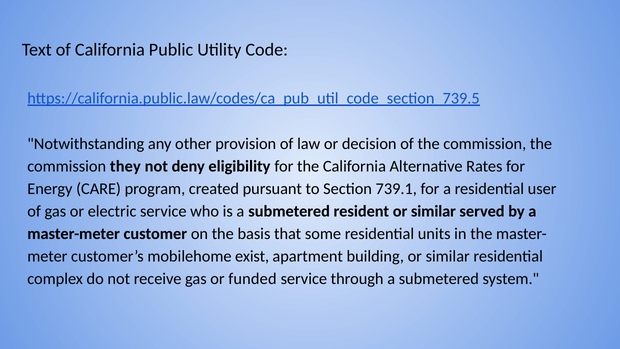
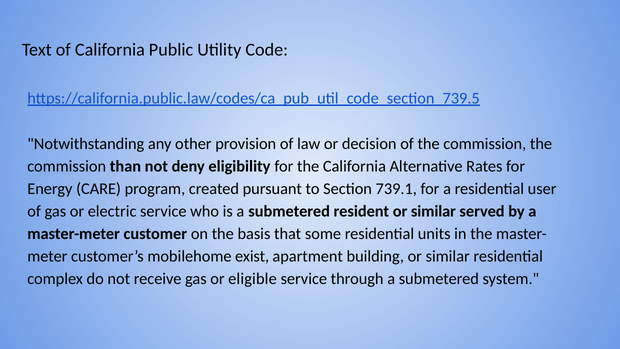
they: they -> than (125, 166)
funded: funded -> eligible (252, 279)
